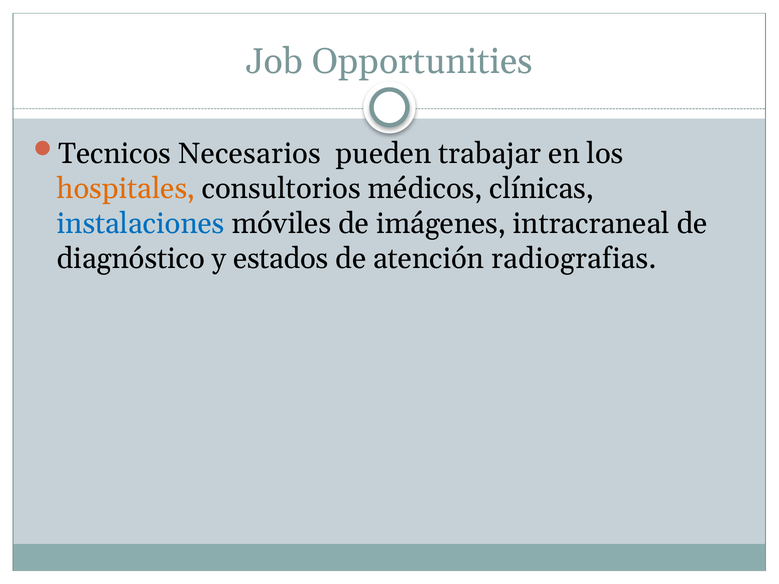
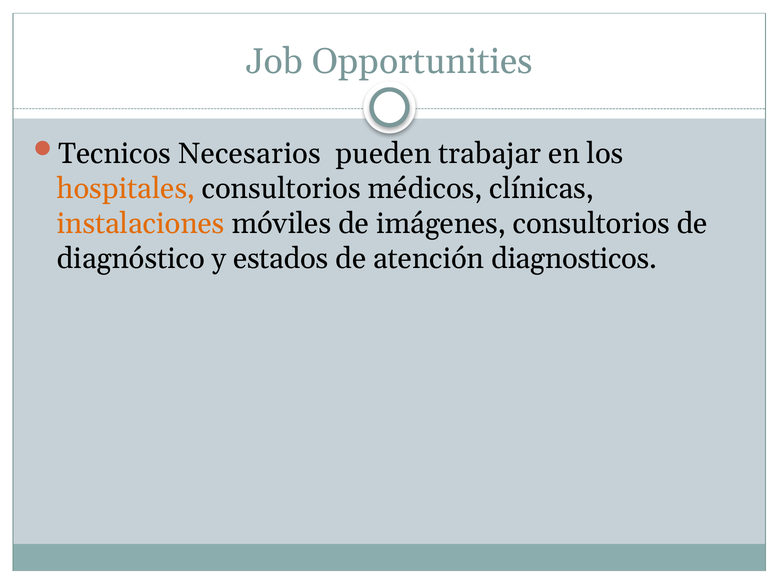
instalaciones colour: blue -> orange (141, 224)
imágenes intracraneal: intracraneal -> consultorios (591, 224)
radiografias: radiografias -> diagnosticos (574, 259)
